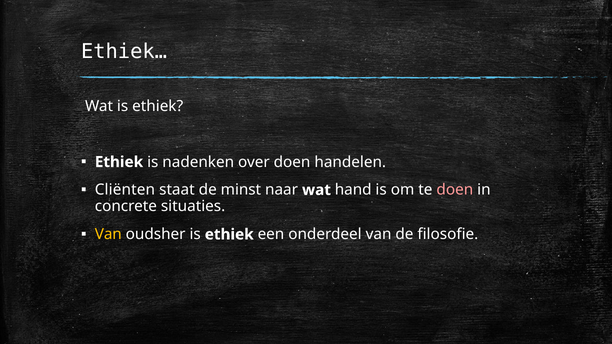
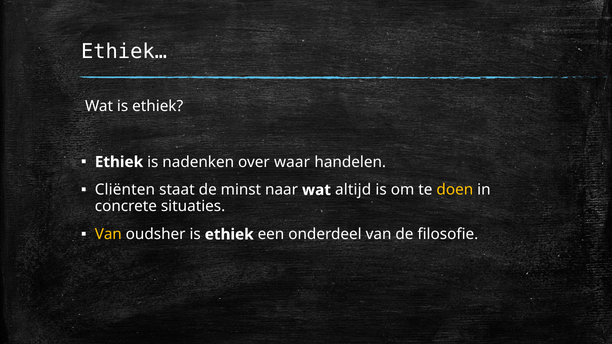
over doen: doen -> waar (292, 162)
hand: hand -> altijd (353, 190)
doen colour: pink -> yellow (455, 190)
